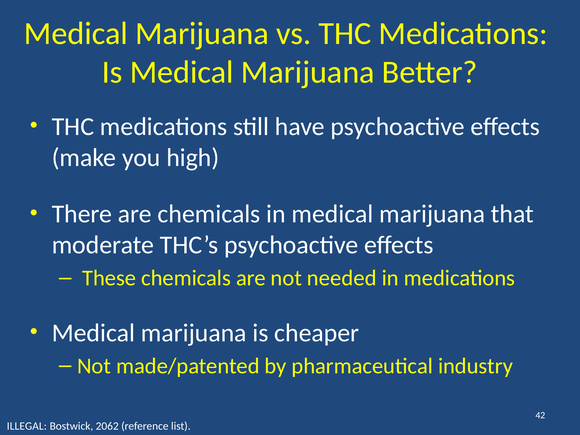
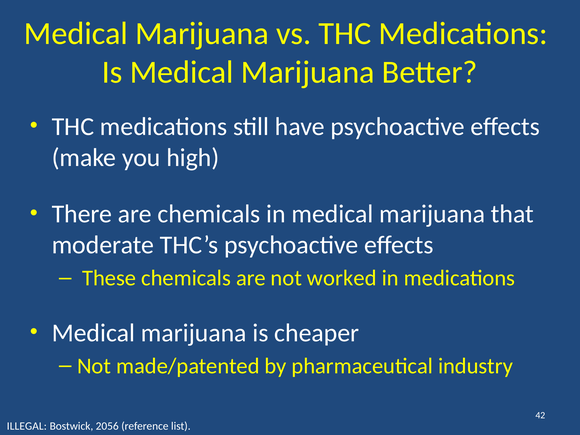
needed: needed -> worked (342, 278)
2062: 2062 -> 2056 (107, 426)
